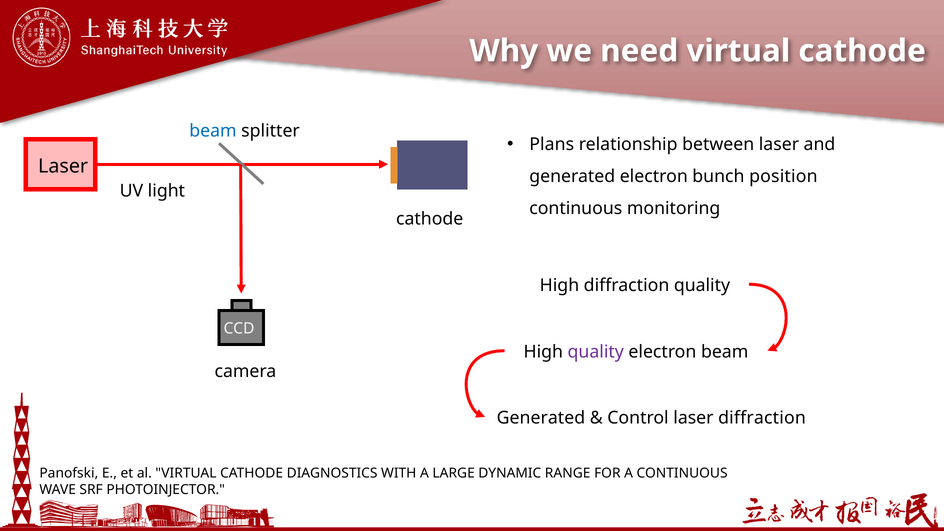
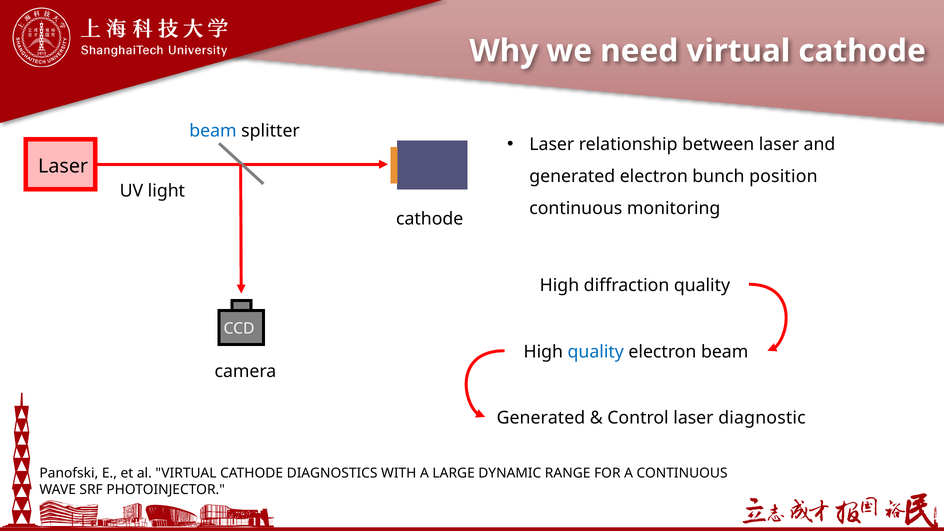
Plans: Plans -> Laser (552, 145)
quality colour: purple -> blue (596, 352)
laser diffraction: diffraction -> diagnostic (762, 418)
